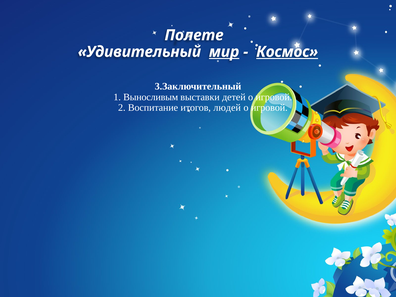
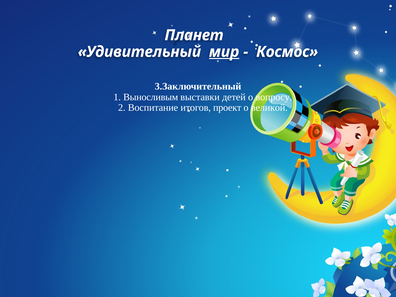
Полете: Полете -> Планет (194, 35)
Космос underline: present -> none (287, 52)
игровой: игровой -> вопросу (274, 97)
людей: людей -> проект (227, 108)
игровой: игровой -> великой (269, 108)
